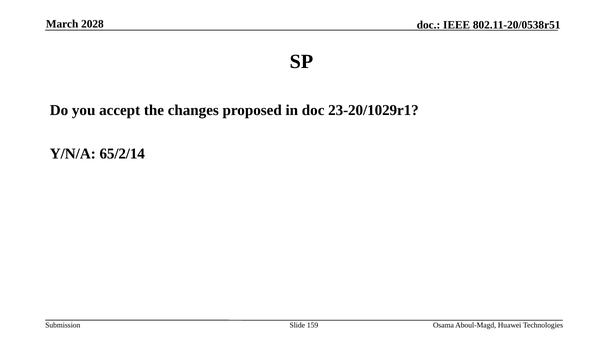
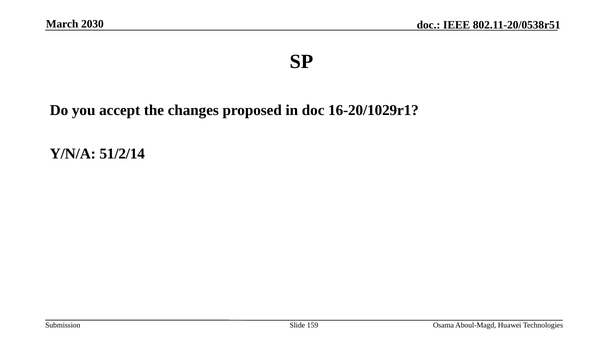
2028: 2028 -> 2030 (92, 24)
23-20/1029r1: 23-20/1029r1 -> 16-20/1029r1 (373, 110)
65/2/14: 65/2/14 -> 51/2/14 (122, 154)
